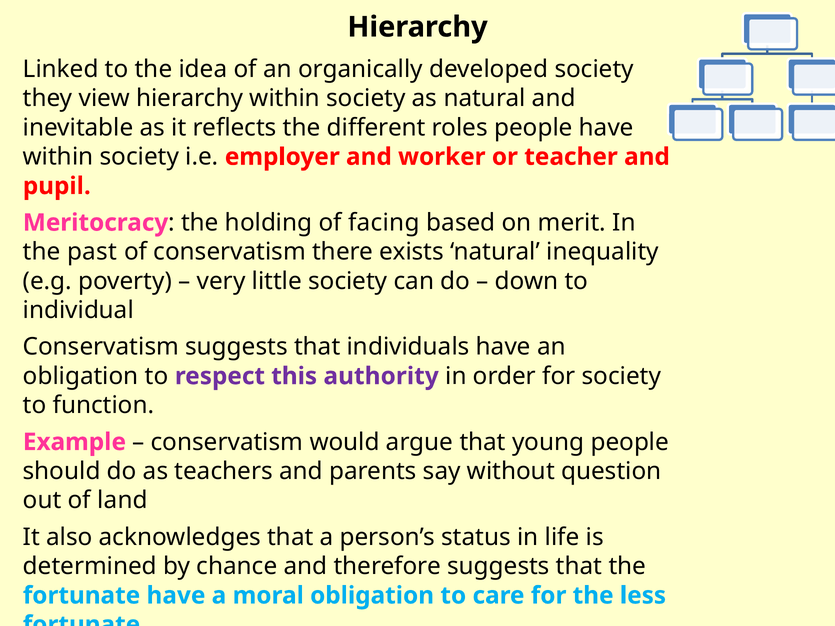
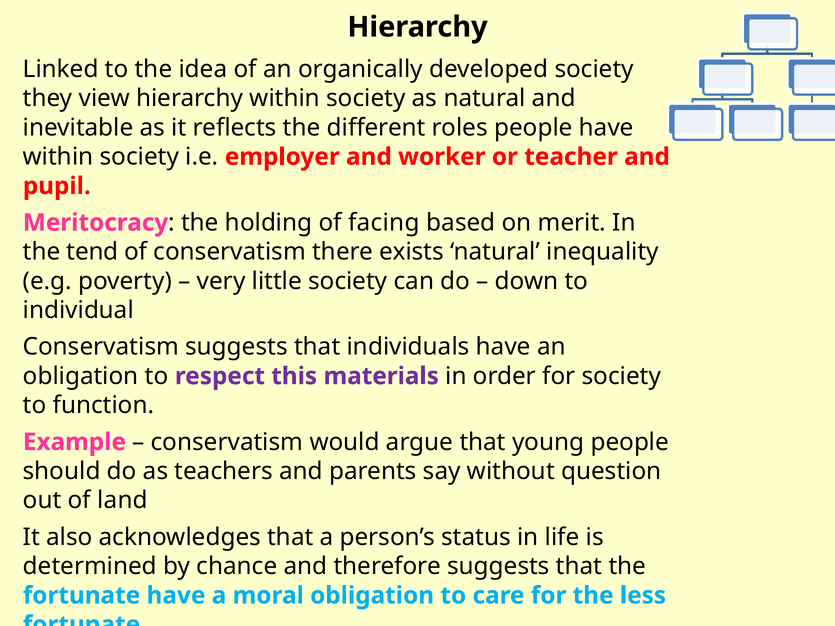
past: past -> tend (92, 252)
authority: authority -> materials (381, 376)
